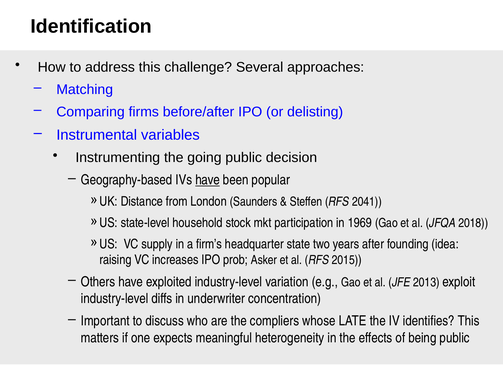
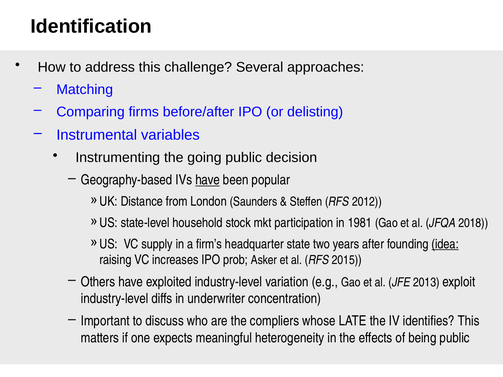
2041: 2041 -> 2012 (367, 202)
1969: 1969 -> 1981 (360, 223)
idea underline: none -> present (445, 244)
